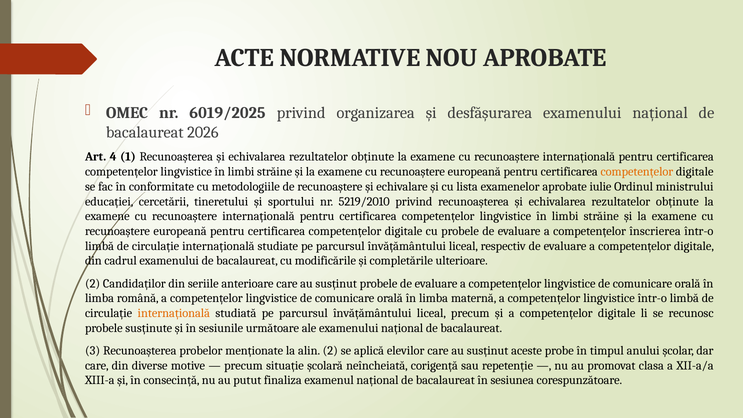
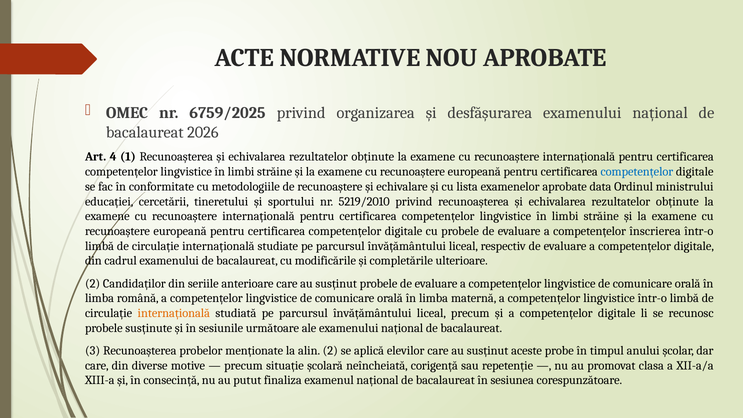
6019/2025: 6019/2025 -> 6759/2025 (227, 113)
competențelor colour: orange -> blue (637, 172)
iulie: iulie -> data (600, 187)
